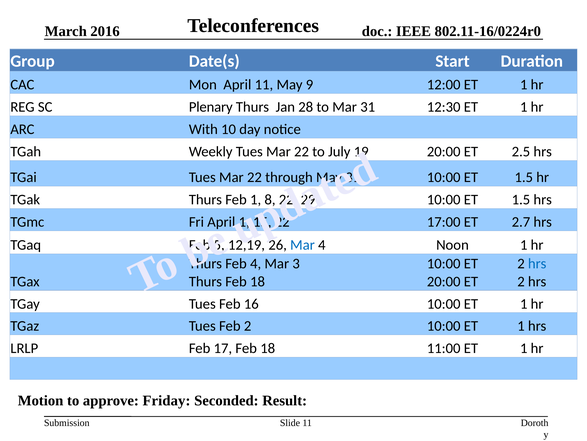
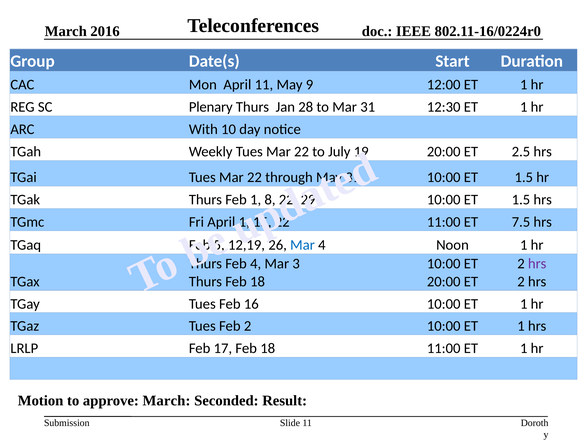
17:00: 17:00 -> 11:00 (444, 222)
2.7: 2.7 -> 7.5 (521, 222)
hrs colour: blue -> purple (537, 263)
approve Friday: Friday -> March (166, 400)
